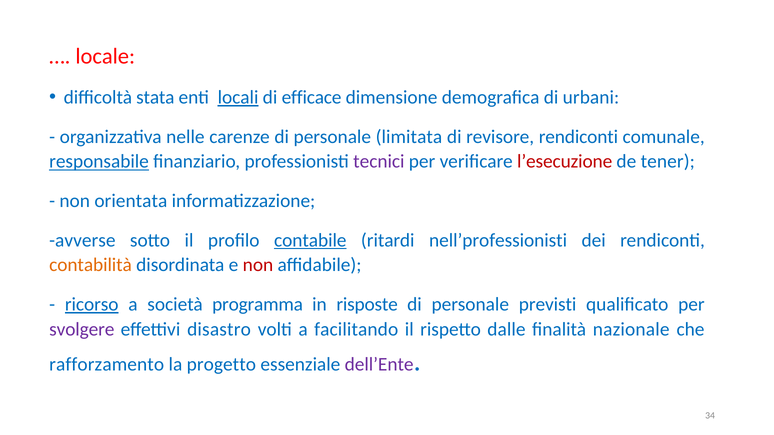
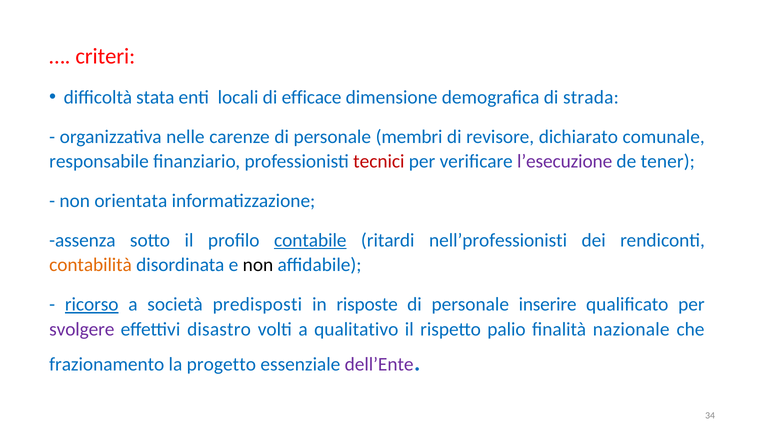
locale: locale -> criteri (105, 56)
locali underline: present -> none (238, 98)
urbani: urbani -> strada (591, 98)
limitata: limitata -> membri (409, 137)
revisore rendiconti: rendiconti -> dichiarato (578, 137)
responsabile underline: present -> none (99, 162)
tecnici colour: purple -> red (379, 162)
l’esecuzione colour: red -> purple (565, 162)
avverse: avverse -> assenza (82, 240)
non colour: red -> black (258, 265)
programma: programma -> predisposti (257, 305)
previsti: previsti -> inserire (548, 305)
facilitando: facilitando -> qualitativo (356, 329)
dalle: dalle -> palio (506, 329)
rafforzamento: rafforzamento -> frazionamento (107, 365)
